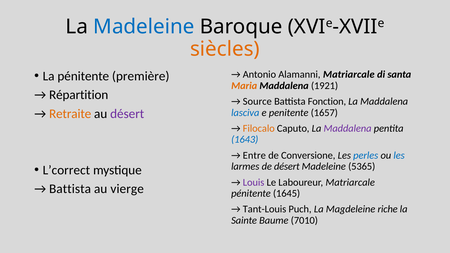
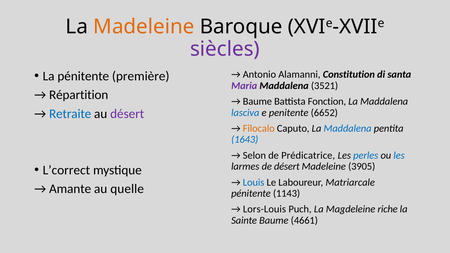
Madeleine colour: blue -> orange (144, 27)
siècles colour: orange -> purple (225, 49)
Alamanni Matriarcale: Matriarcale -> Constitution (349, 75)
Maria colour: orange -> purple (244, 86)
1921: 1921 -> 3521 (325, 86)
Source: Source -> Baume (257, 102)
Retraite colour: orange -> blue (70, 114)
1657: 1657 -> 6652 (324, 113)
Maddalena colour: purple -> blue (348, 128)
Entre: Entre -> Selon (254, 155)
Conversione: Conversione -> Prédicatrice (308, 155)
5365: 5365 -> 3905 (362, 167)
Louis colour: purple -> blue (254, 182)
Battista: Battista -> Amante (70, 189)
vierge: vierge -> quelle (127, 189)
1645: 1645 -> 1143 (287, 194)
Tant-Louis: Tant-Louis -> Lors-Louis (264, 209)
7010: 7010 -> 4661 (304, 221)
